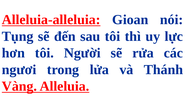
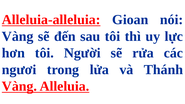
Tụng: Tụng -> Vàng (18, 36)
